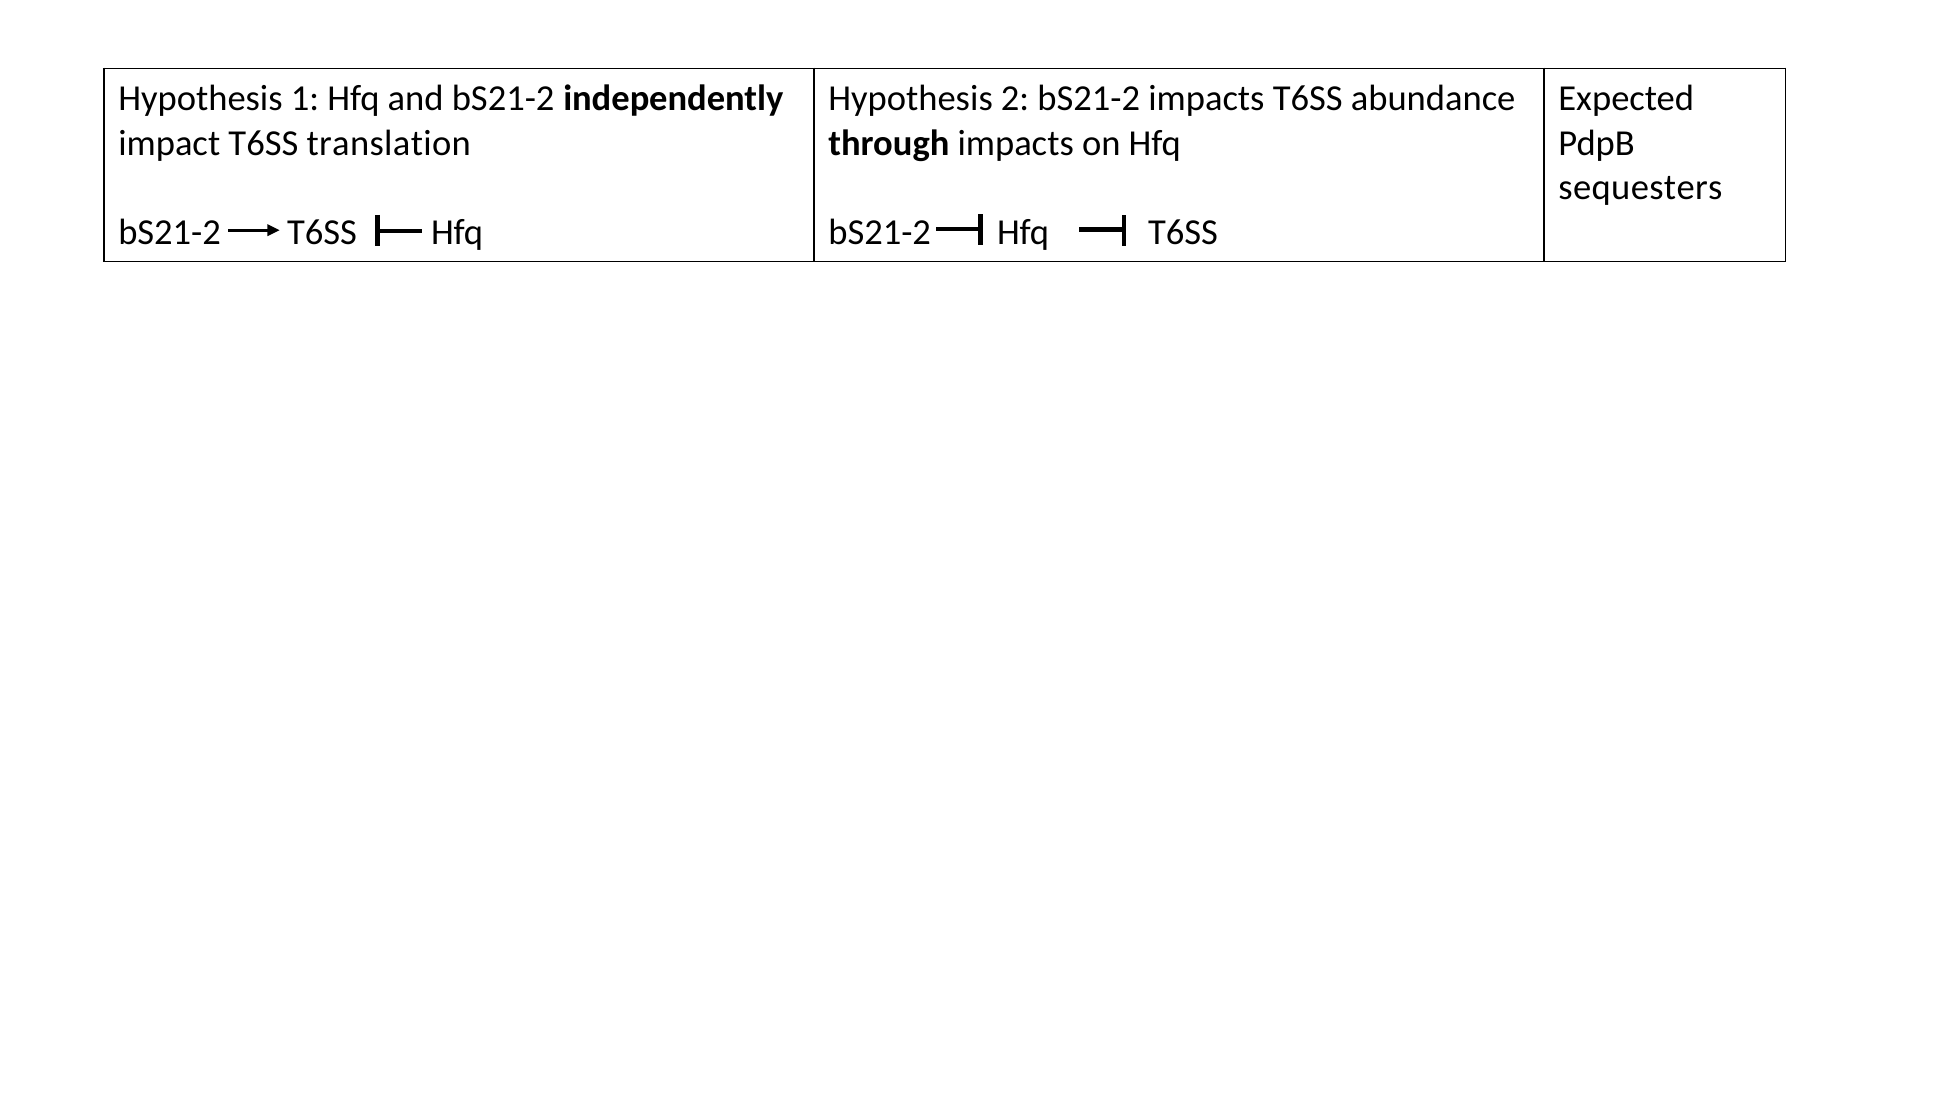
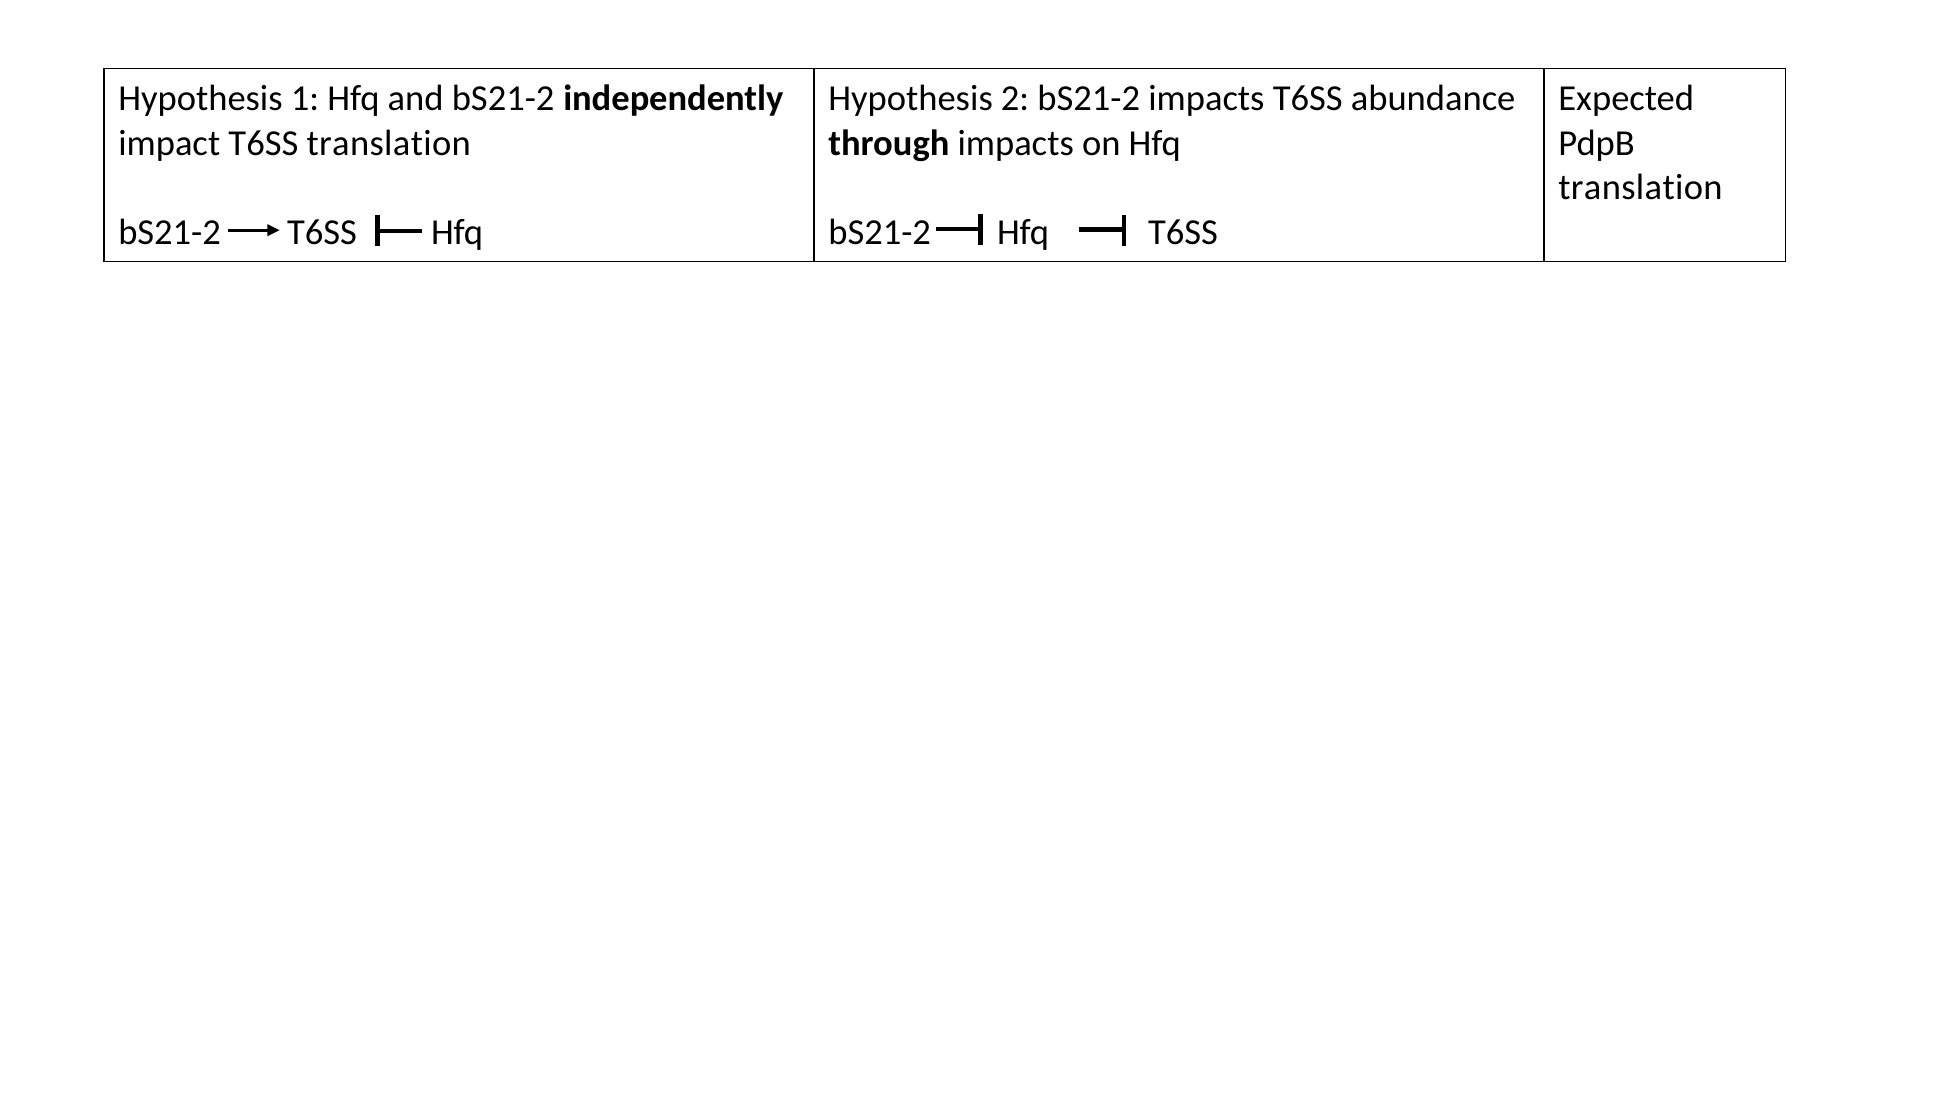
sequesters: sequesters -> translation (1640, 188)
